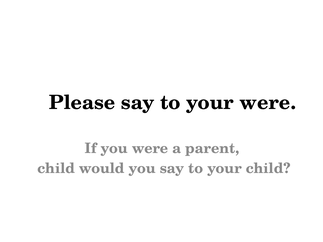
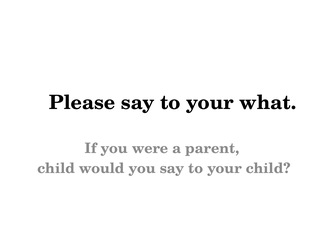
your were: were -> what (268, 103)
